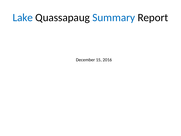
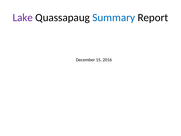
Lake colour: blue -> purple (23, 18)
